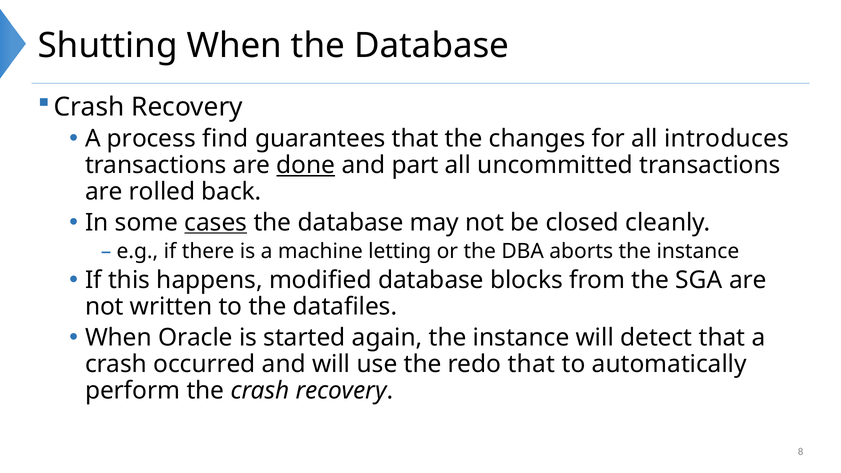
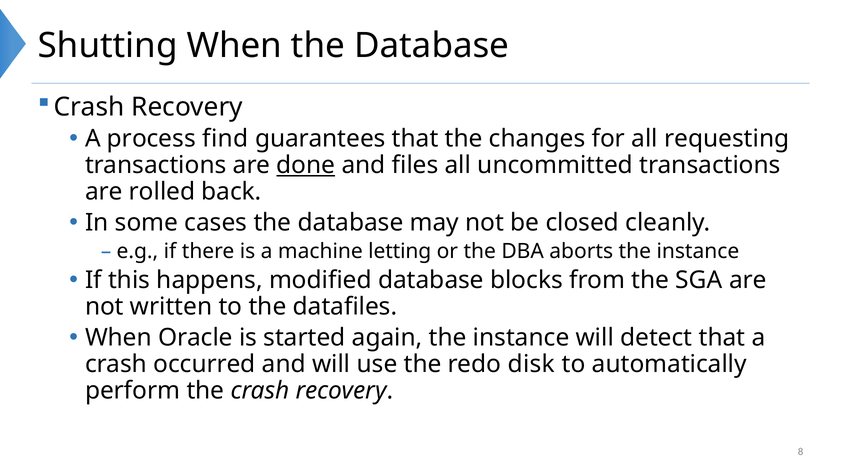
introduces: introduces -> requesting (727, 139)
part: part -> files (415, 165)
cases underline: present -> none (216, 222)
redo that: that -> disk (531, 364)
